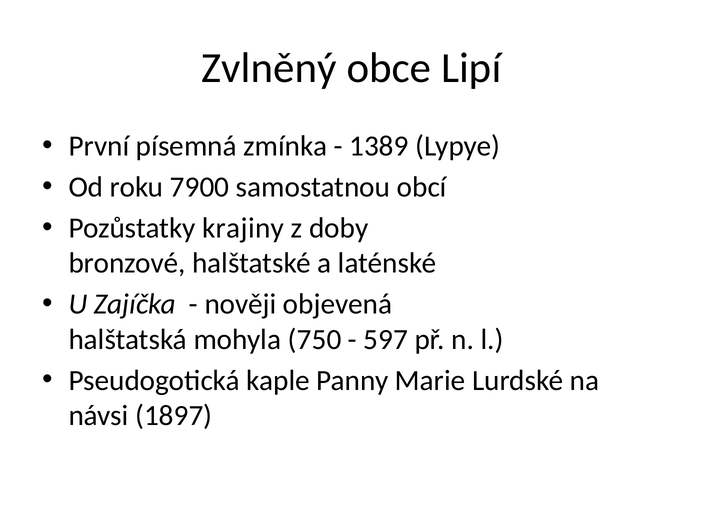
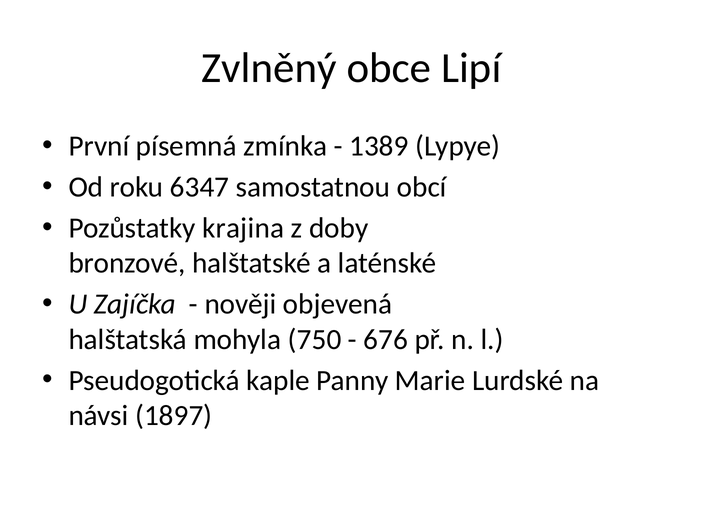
7900: 7900 -> 6347 (200, 187)
krajiny: krajiny -> krajina (243, 228)
597: 597 -> 676 (386, 340)
